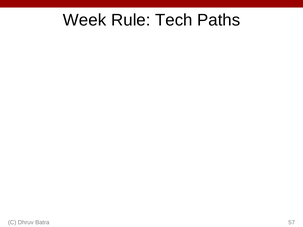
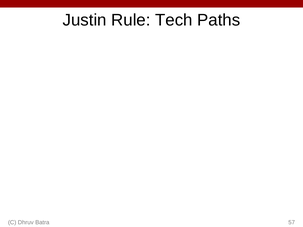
Week: Week -> Justin (85, 20)
